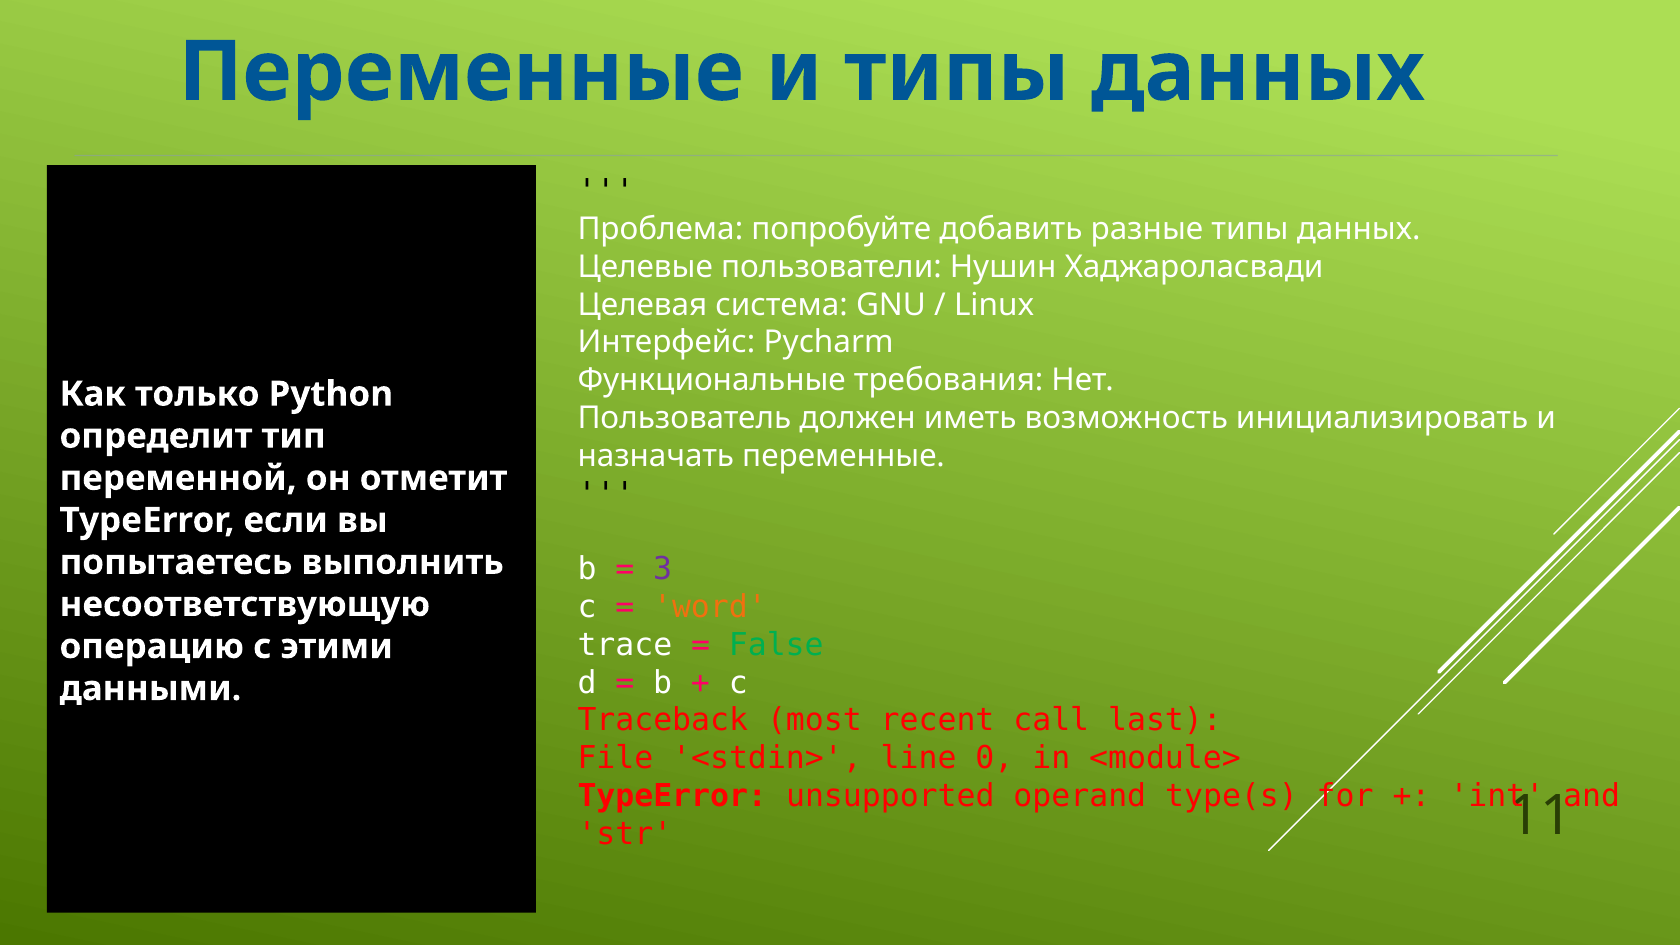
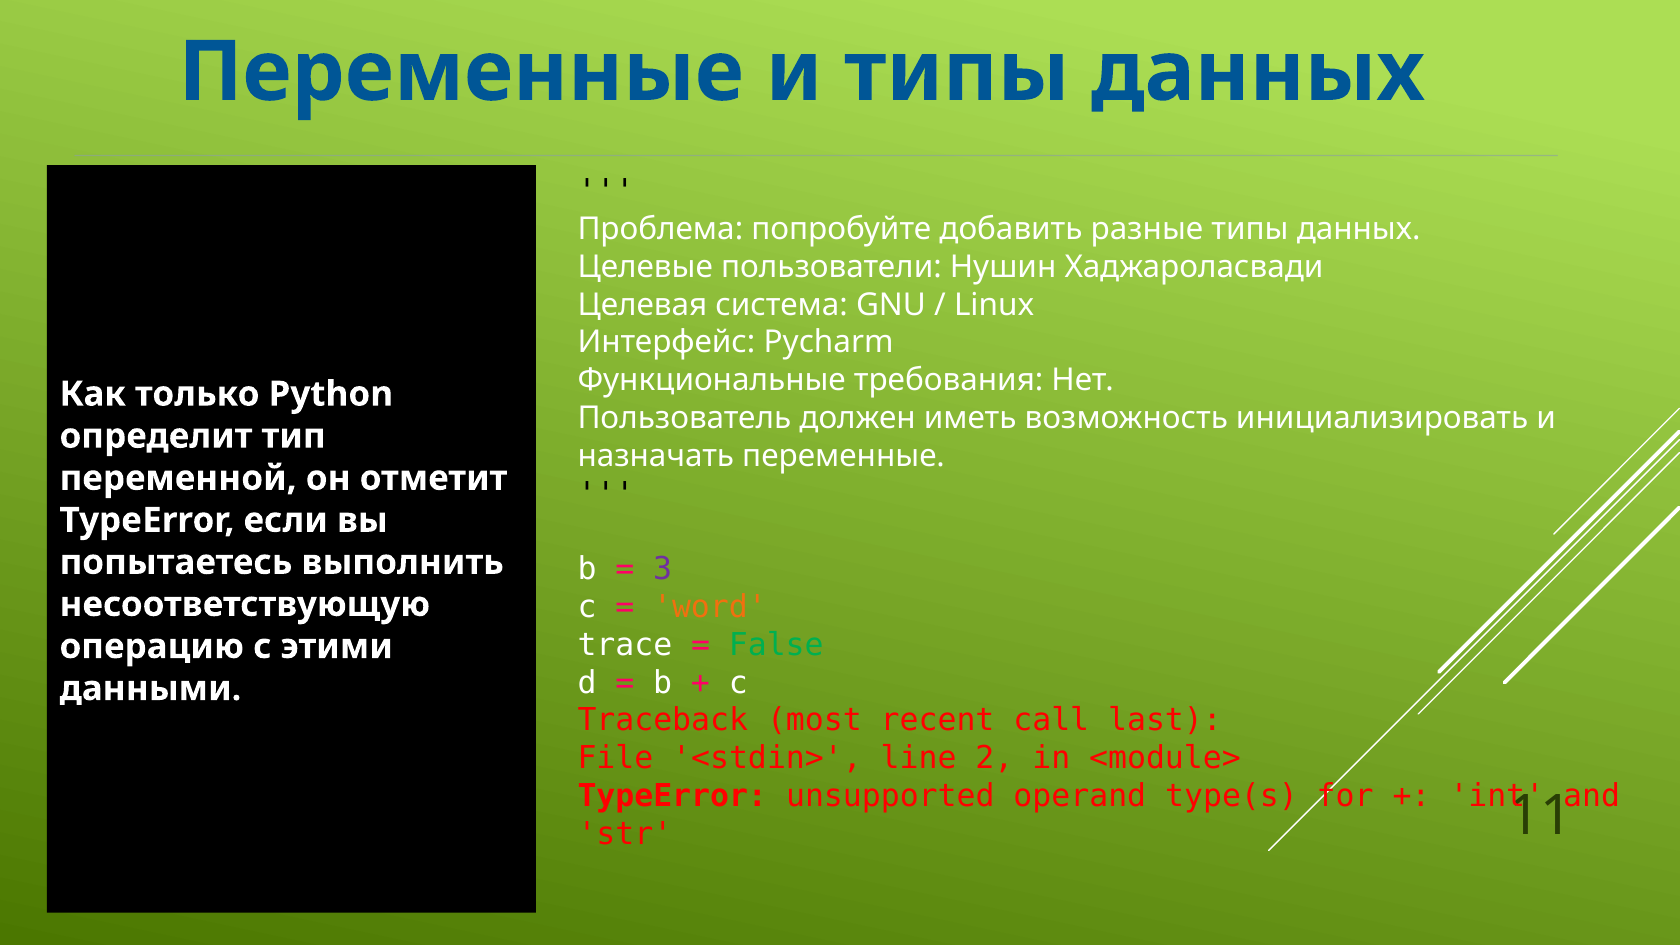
0: 0 -> 2 (994, 758)
